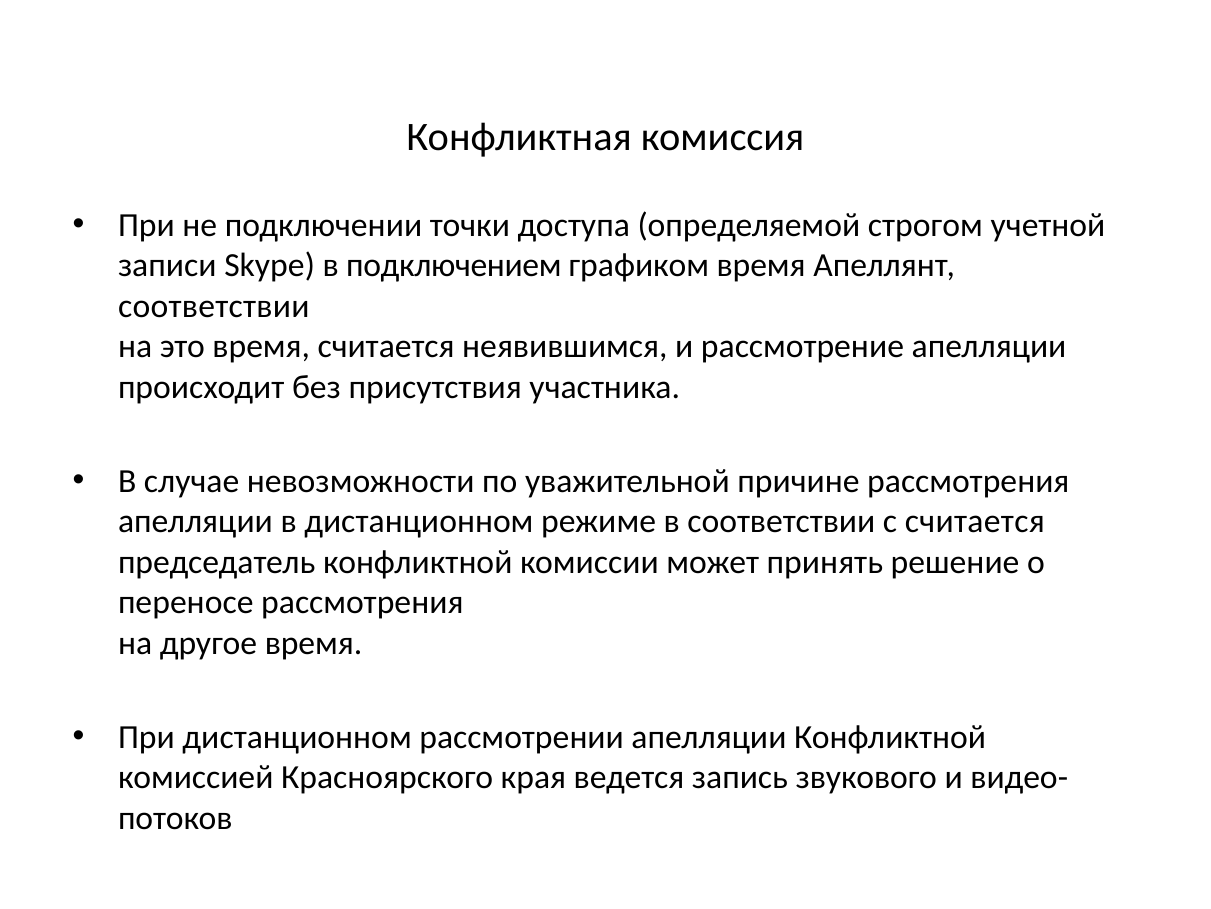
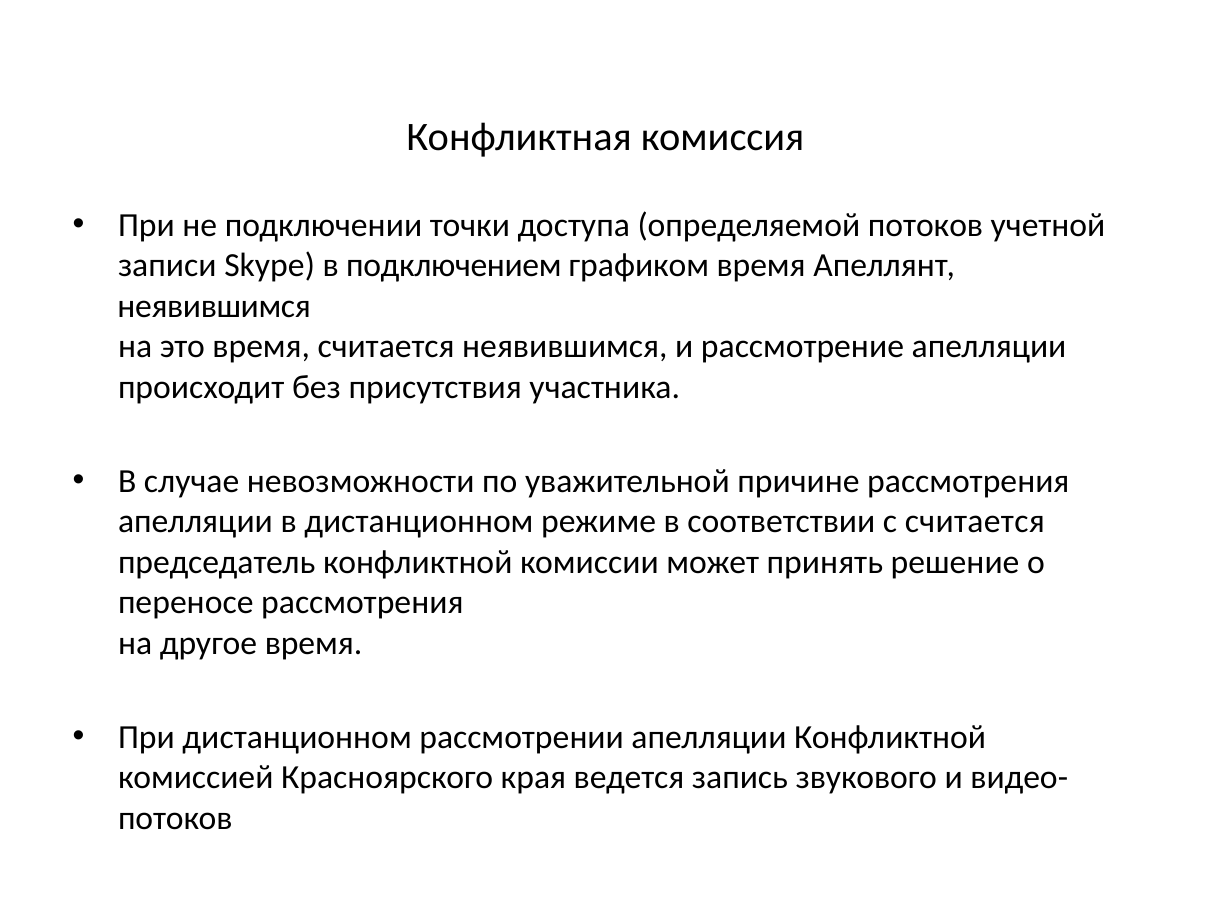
определяемой строгом: строгом -> потоков (925, 225)
соответствии: соответствии -> неявившимся (214, 306)
